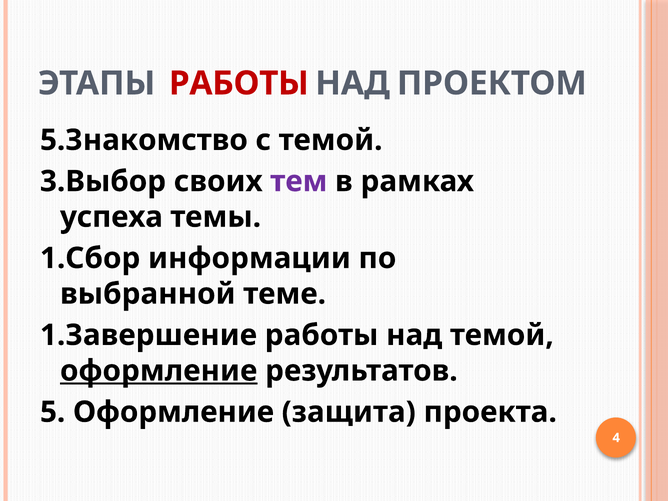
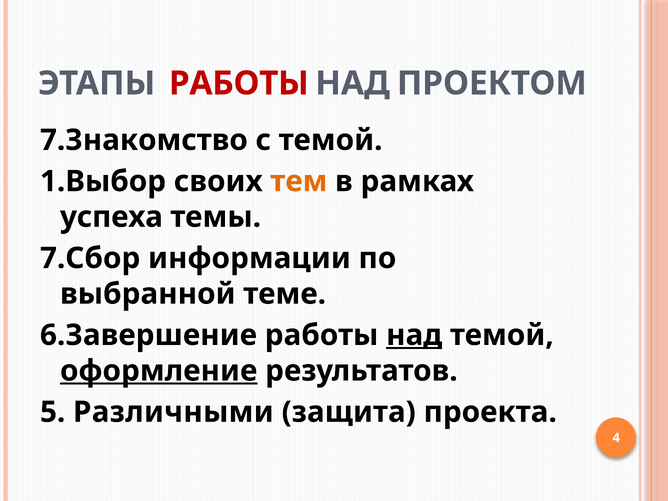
5.Знакомство: 5.Знакомство -> 7.Знакомство (144, 140)
3.Выбор: 3.Выбор -> 1.Выбор (103, 181)
тем colour: purple -> orange (299, 181)
1.Сбор: 1.Сбор -> 7.Сбор (90, 258)
1.Завершение: 1.Завершение -> 6.Завершение (148, 335)
над underline: none -> present (414, 335)
5 Оформление: Оформление -> Различными (173, 412)
